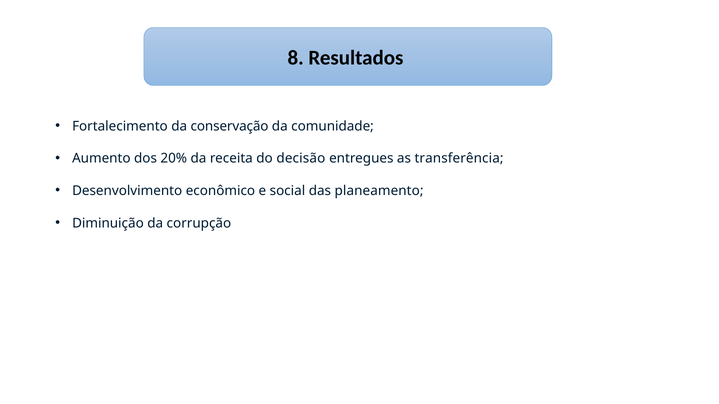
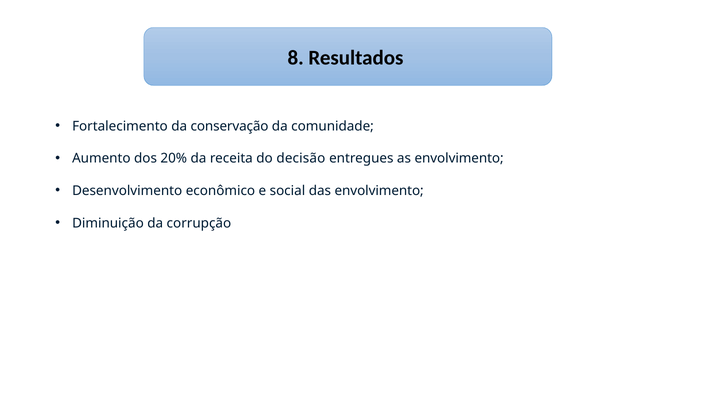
as transferência: transferência -> envolvimento (459, 159)
das planeamento: planeamento -> envolvimento (379, 191)
